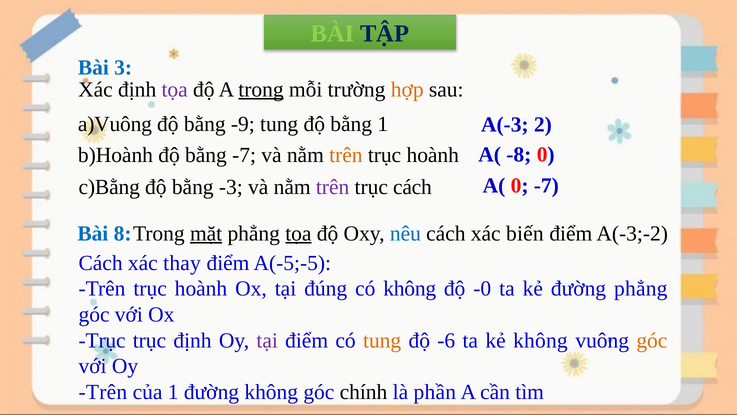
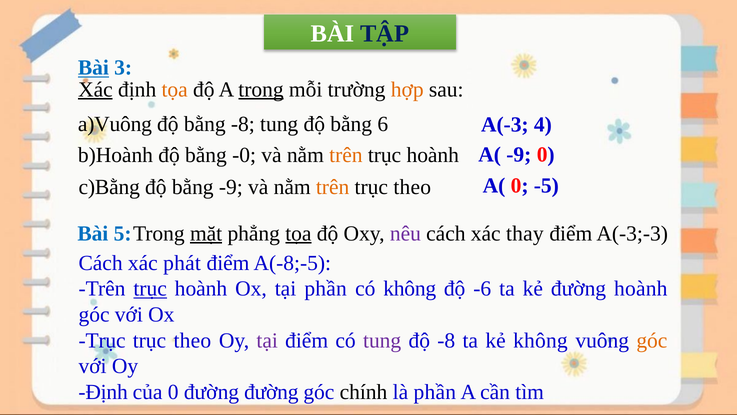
BÀI colour: light green -> white (333, 34)
Bài underline: none -> present (93, 68)
Xác underline: none -> present (95, 89)
tọa colour: purple -> orange (175, 89)
bằng -9: -9 -> -8 (243, 124)
bằng 1: 1 -> 6 (383, 124)
2: 2 -> 4 (543, 124)
A( -8: -8 -> -9 (519, 154)
bằng -7: -7 -> -0 (244, 155)
0 -7: -7 -> -5 (546, 185)
bằng -3: -3 -> -9 (231, 187)
trên colour: purple -> orange (333, 187)
cách: cách -> theo (412, 187)
8: 8 -> 5 (123, 233)
nêu colour: blue -> purple (405, 233)
biến: biến -> thay (525, 233)
A(-3;-2: A(-3;-2 -> A(-3;-3 (632, 233)
thay: thay -> phát (182, 263)
A(-5;-5: A(-5;-5 -> A(-8;-5 (292, 263)
trục underline: none -> present (150, 289)
tại đúng: đúng -> phần (326, 289)
-0: -0 -> -6 (482, 289)
đường phẳng: phẳng -> hoành (641, 289)
định: định -> theo (192, 340)
tung colour: orange -> purple (382, 340)
độ -6: -6 -> -8 (446, 340)
Trên: Trên -> Định (103, 392)
của 1: 1 -> 0 (173, 392)
đường không: không -> đường (271, 392)
